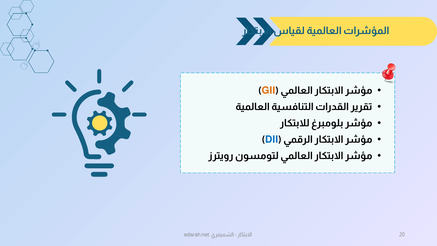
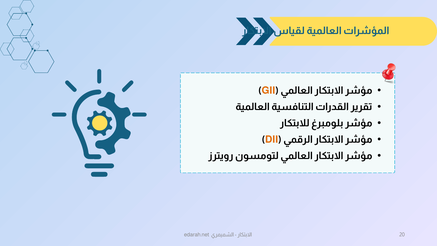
DII colour: blue -> orange (272, 139)
